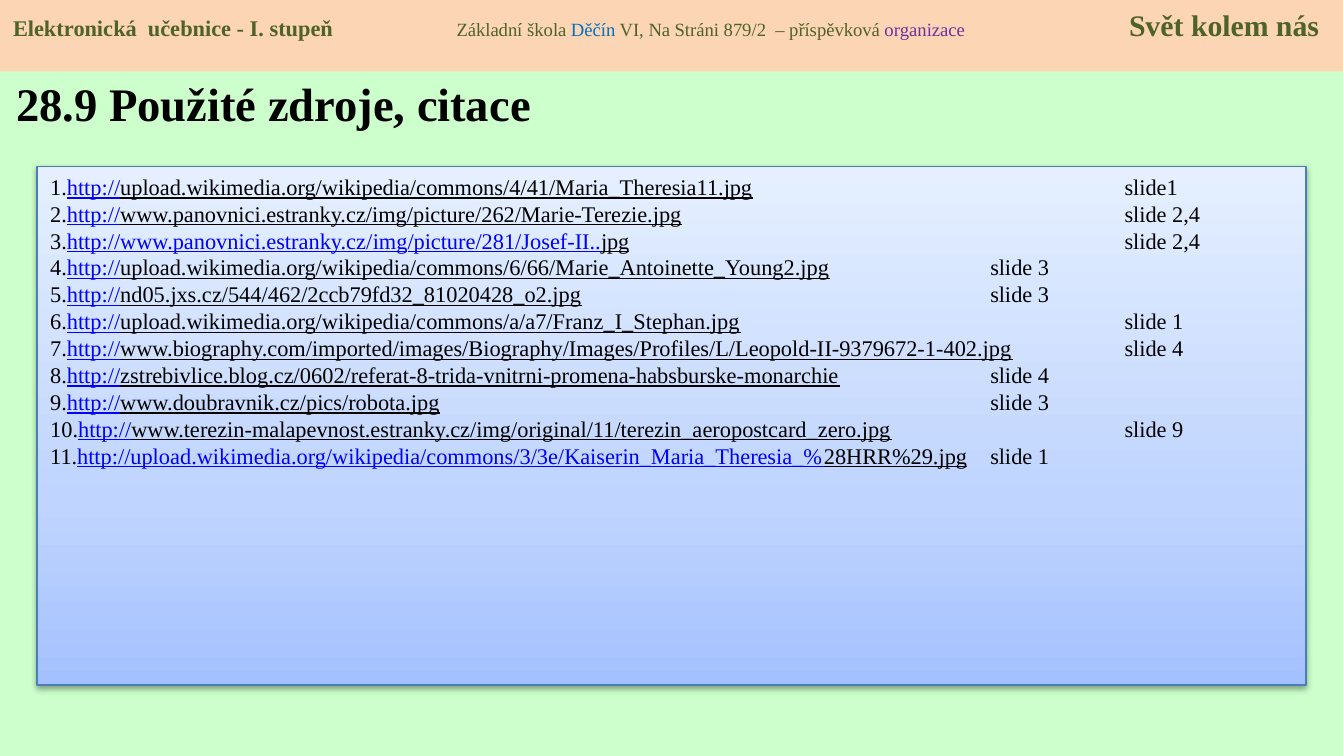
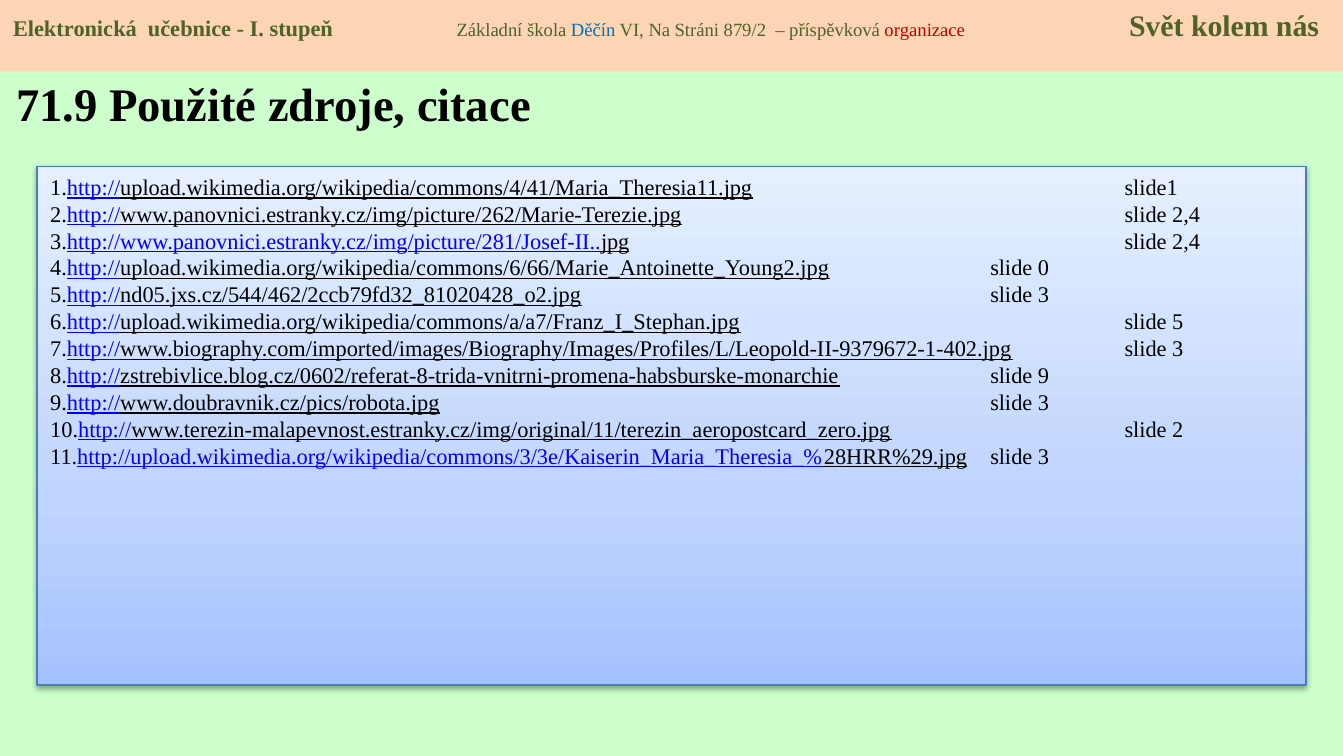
organizace colour: purple -> red (925, 30)
28.9: 28.9 -> 71.9 (57, 106)
3: 3 -> 0 (1043, 268)
1: 1 -> 5 (1178, 322)
4: 4 -> 3 (1178, 349)
4: 4 -> 9 (1043, 376)
9: 9 -> 2 (1178, 430)
1: 1 -> 3 (1043, 456)
